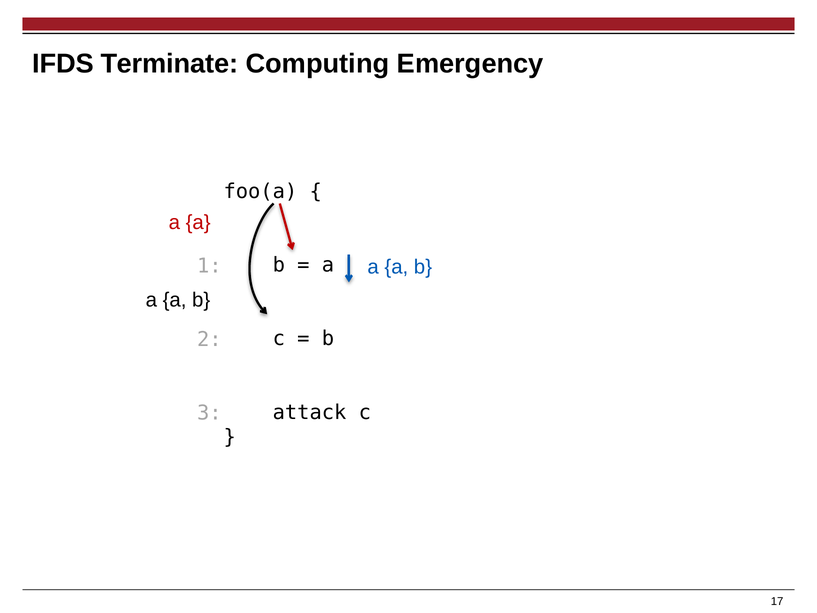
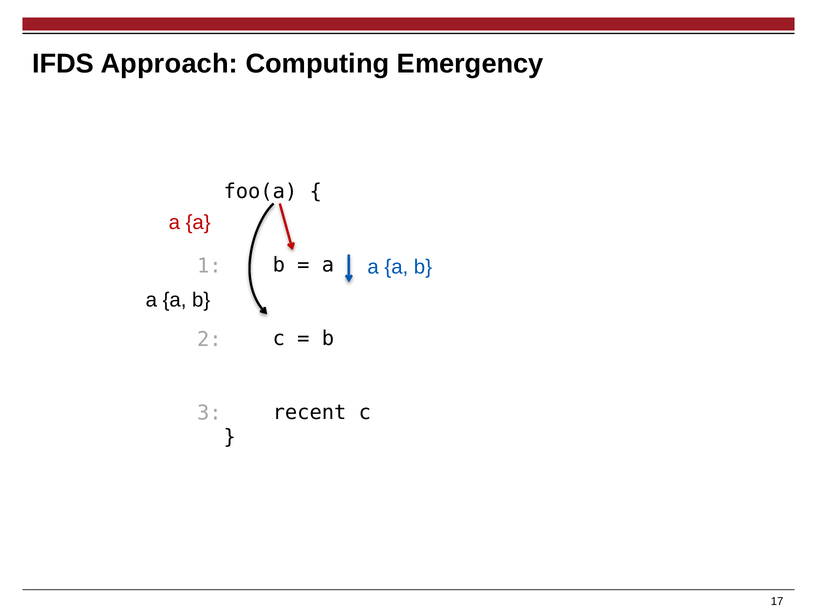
Terminate: Terminate -> Approach (169, 64)
attack: attack -> recent (310, 412)
